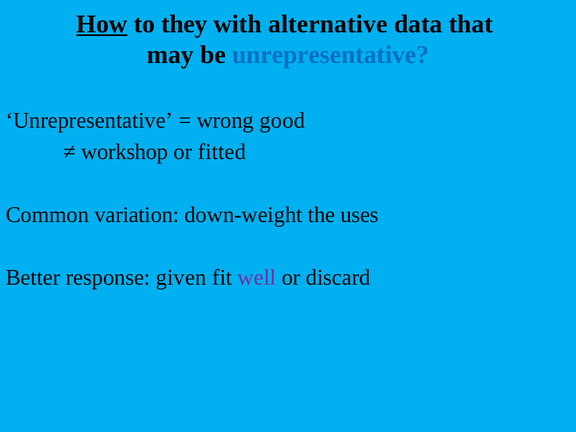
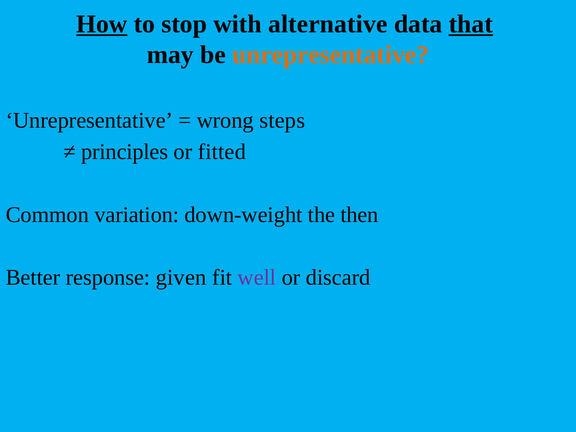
they: they -> stop (184, 24)
that underline: none -> present (471, 24)
unrepresentative colour: blue -> orange (331, 55)
good: good -> steps (282, 120)
workshop: workshop -> principles (125, 152)
uses: uses -> then (360, 215)
